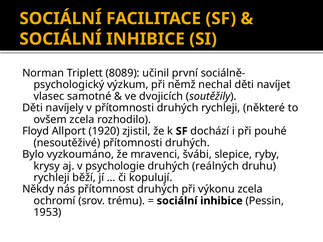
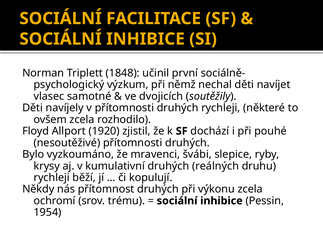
8089: 8089 -> 1848 (123, 73)
psychologie: psychologie -> kumulativní (115, 166)
1953: 1953 -> 1954 (48, 213)
